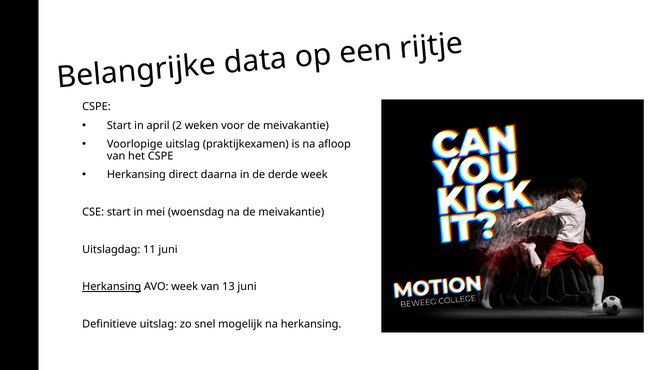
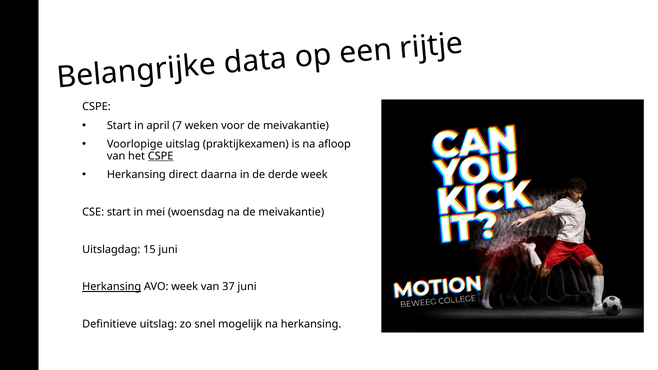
2: 2 -> 7 (177, 126)
CSPE underline: none -> present (161, 156)
11: 11 -> 15 (149, 250)
13: 13 -> 37 (228, 287)
